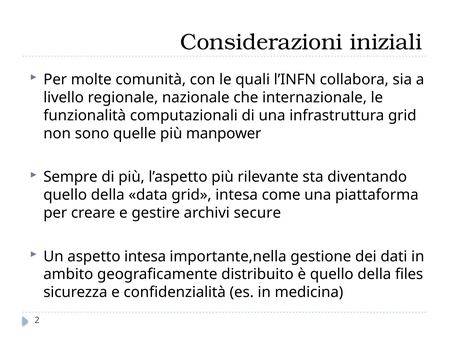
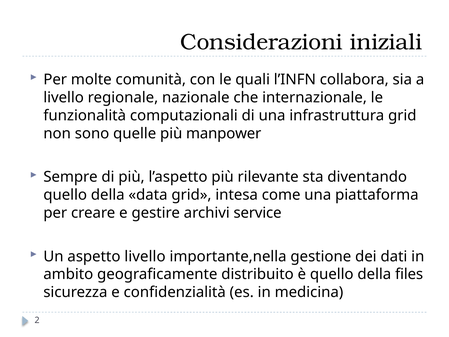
secure: secure -> service (258, 213)
aspetto intesa: intesa -> livello (145, 256)
